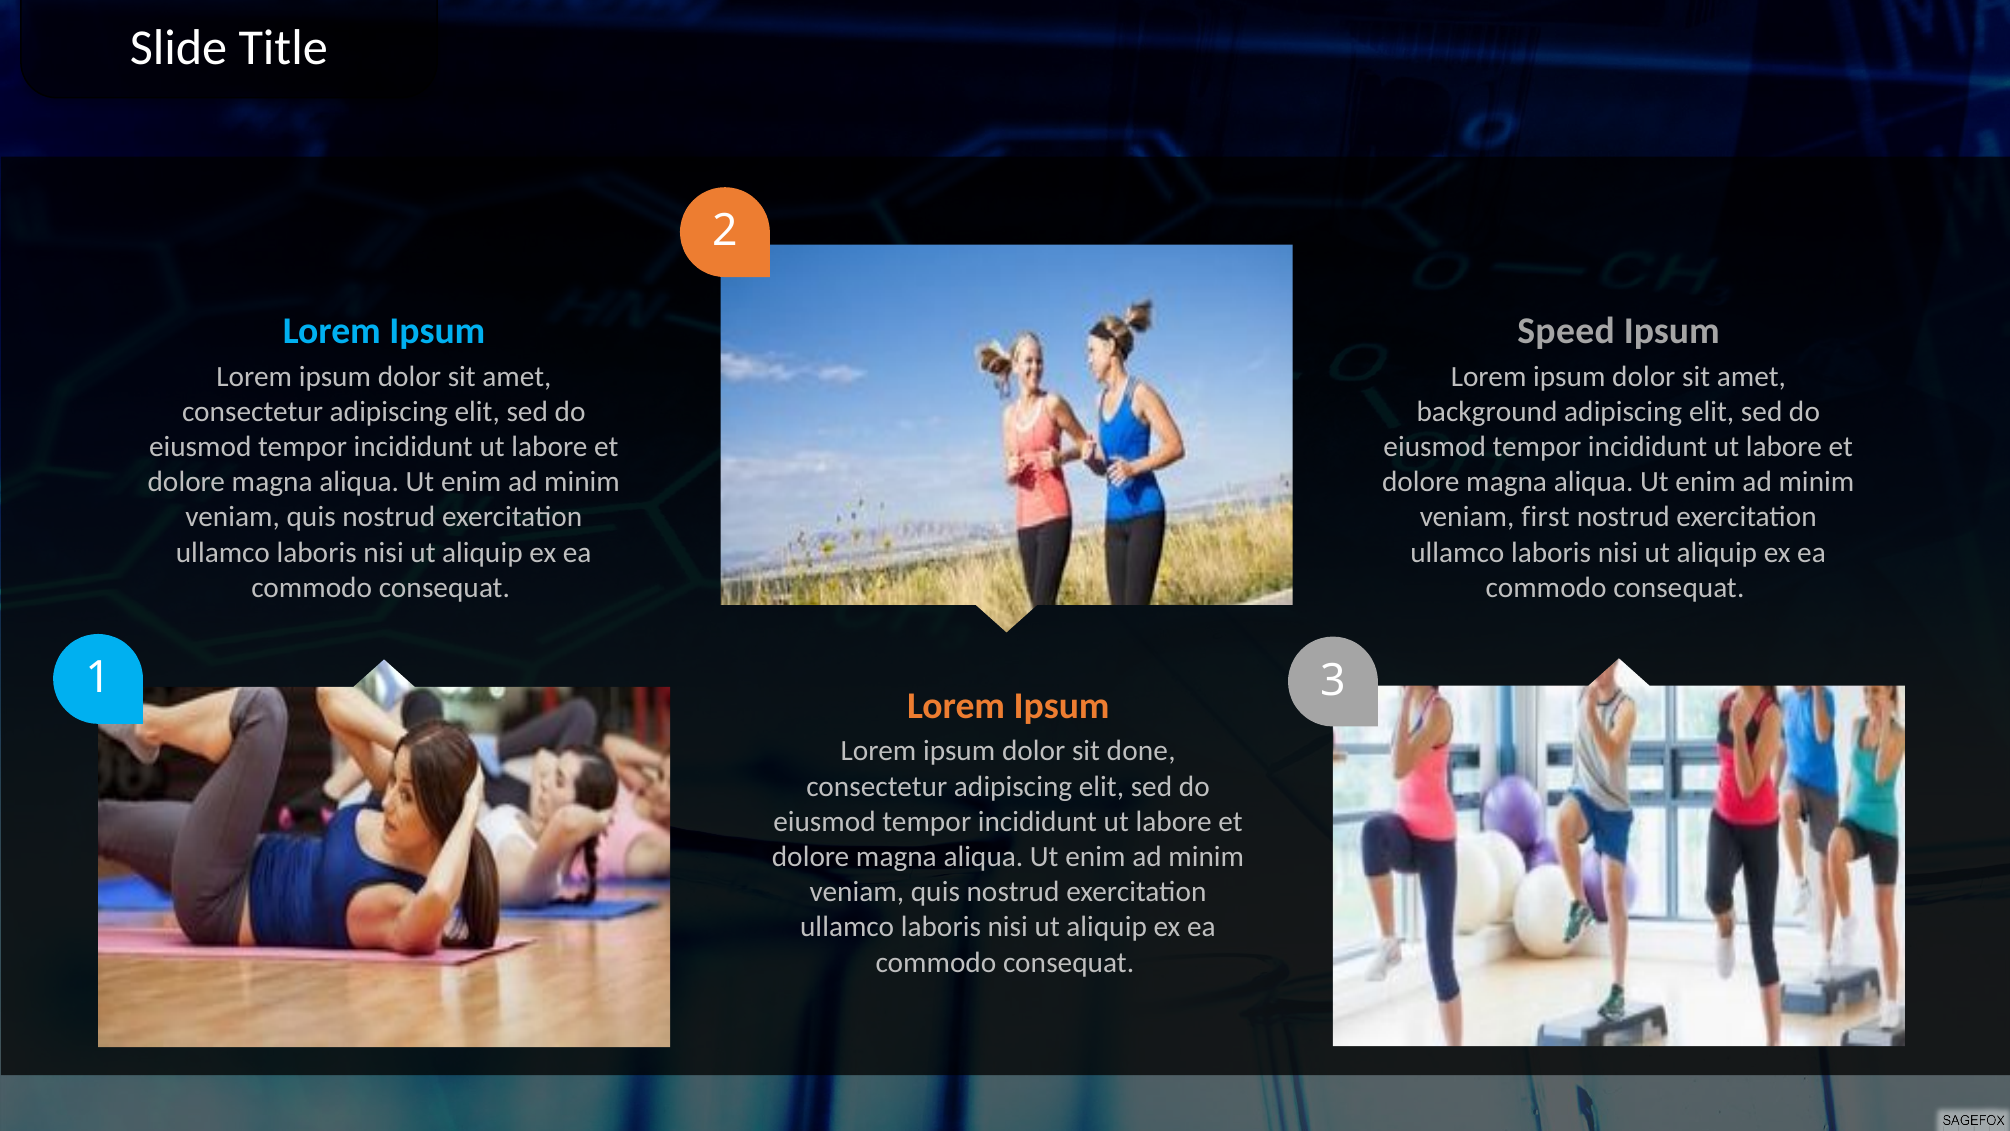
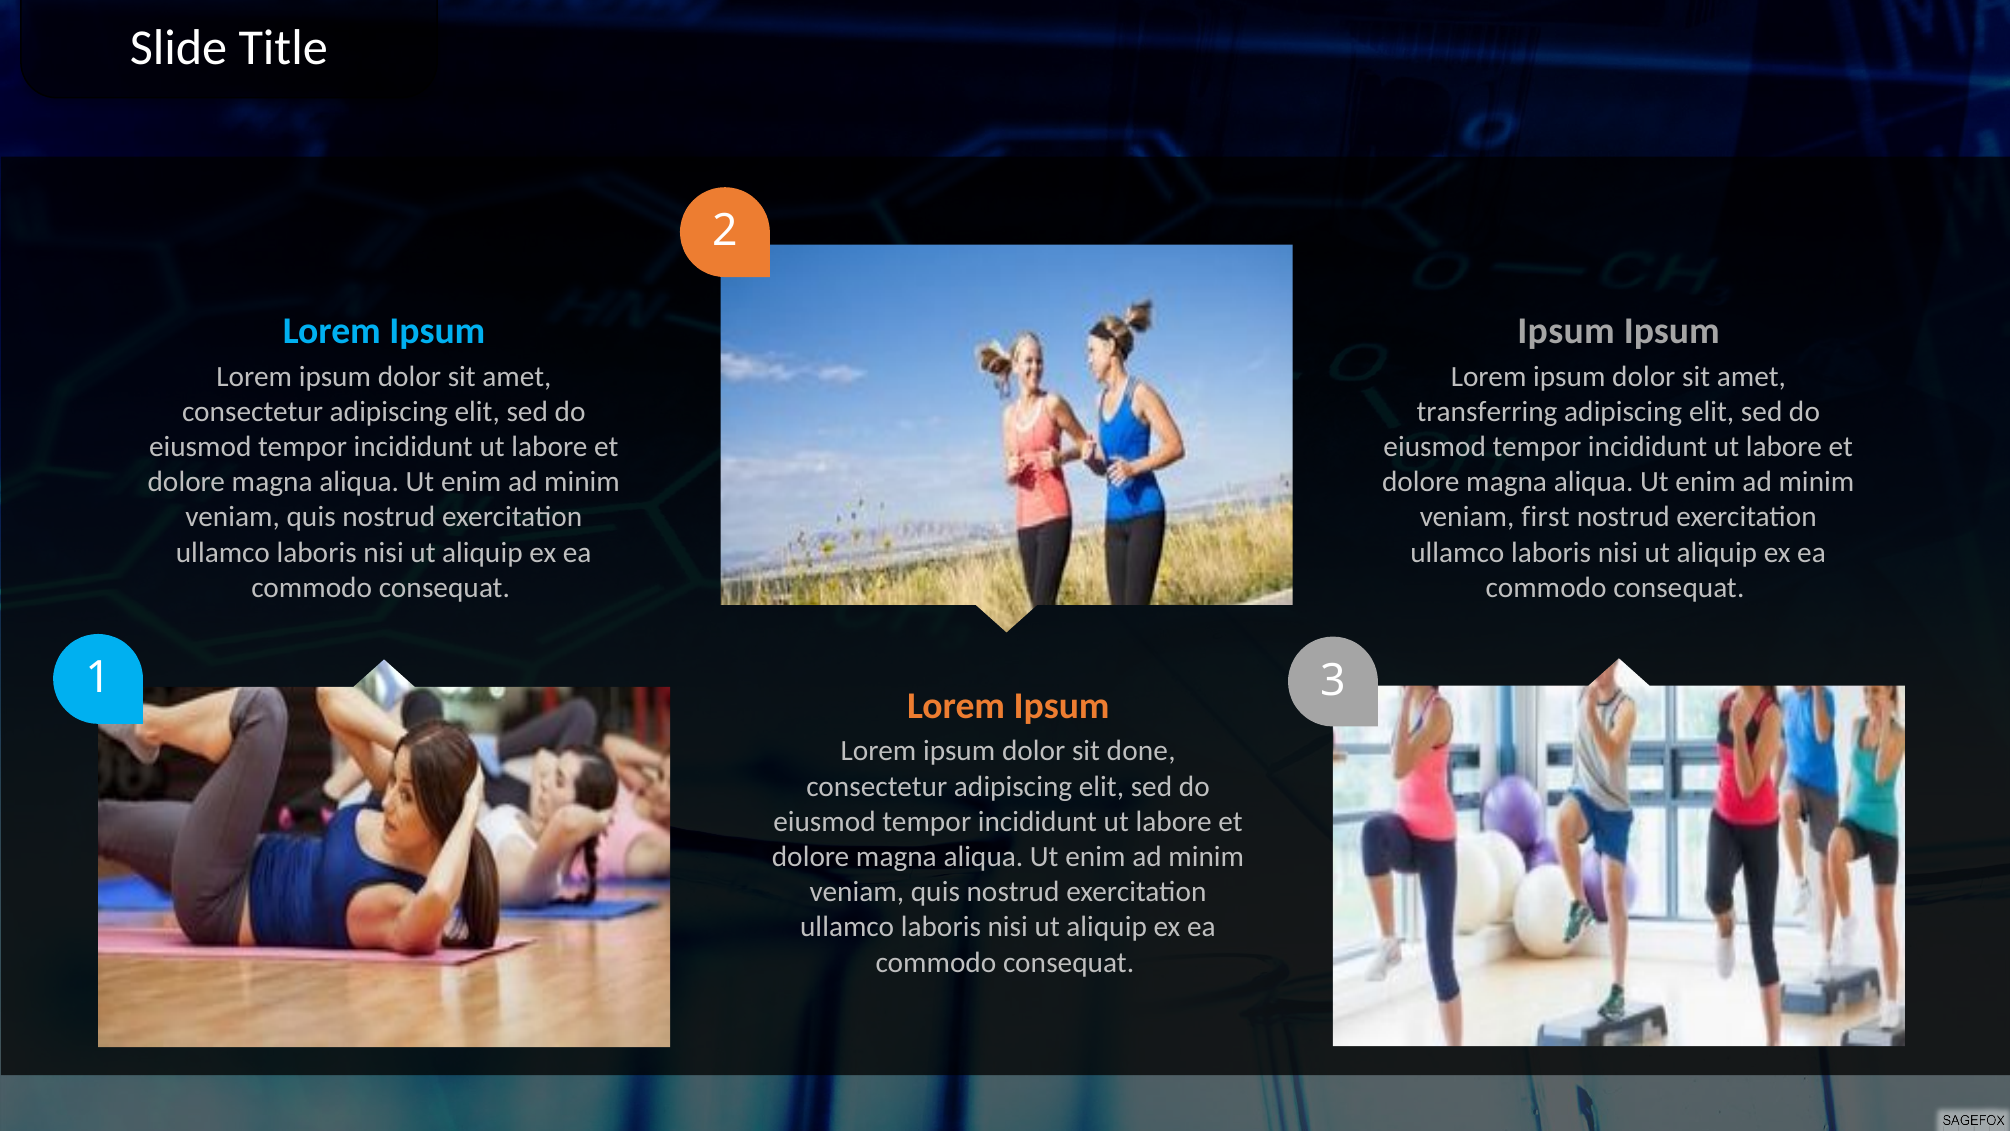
Speed: Speed -> Ipsum (1566, 331)
background: background -> transferring (1487, 412)
